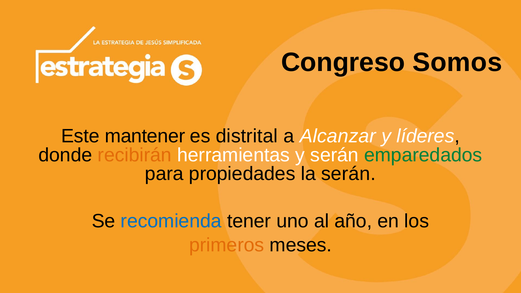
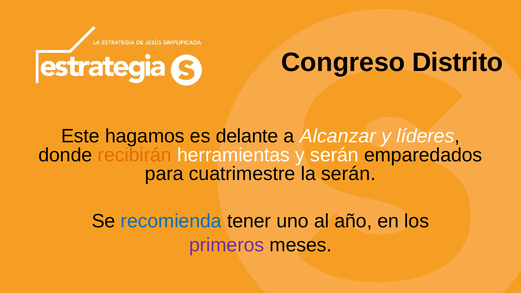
Somos: Somos -> Distrito (458, 62)
mantener: mantener -> hagamos (145, 136)
distrital: distrital -> delante (247, 136)
emparedados colour: green -> black (423, 155)
propiedades: propiedades -> cuatrimestre (242, 174)
primeros colour: orange -> purple (227, 245)
